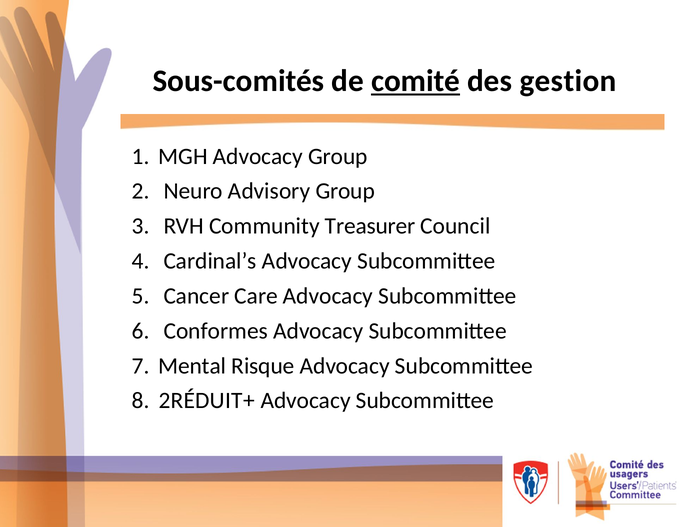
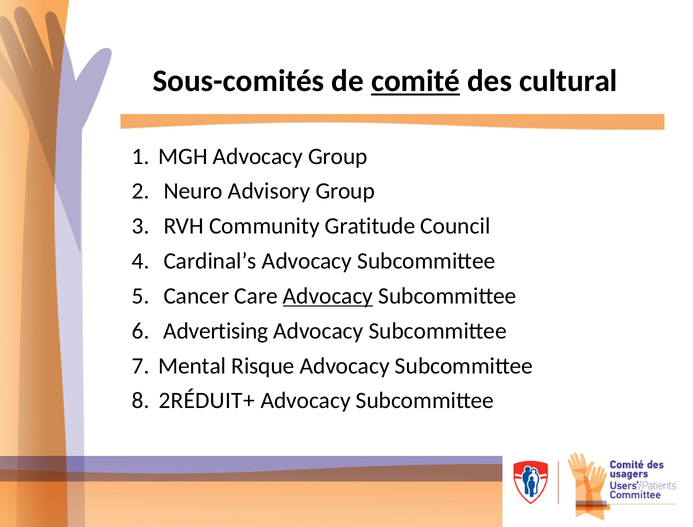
gestion: gestion -> cultural (568, 81)
Treasurer: Treasurer -> Gratitude (370, 226)
Advocacy underline: none -> present (328, 296)
Conformes: Conformes -> Advertising (216, 331)
